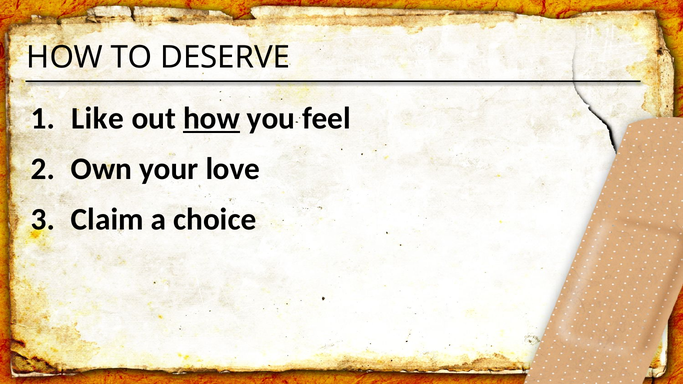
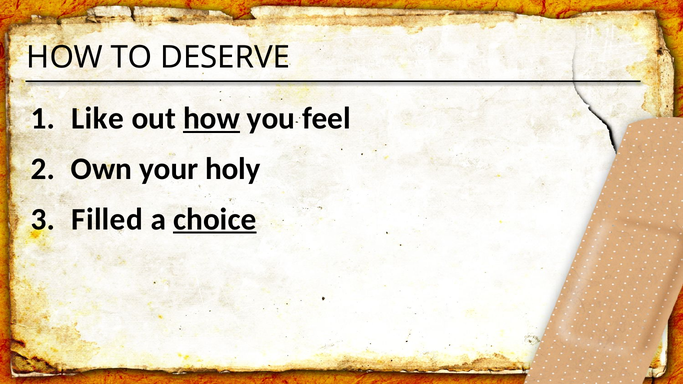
love: love -> holy (233, 169)
Claim: Claim -> Filled (107, 219)
choice underline: none -> present (215, 219)
